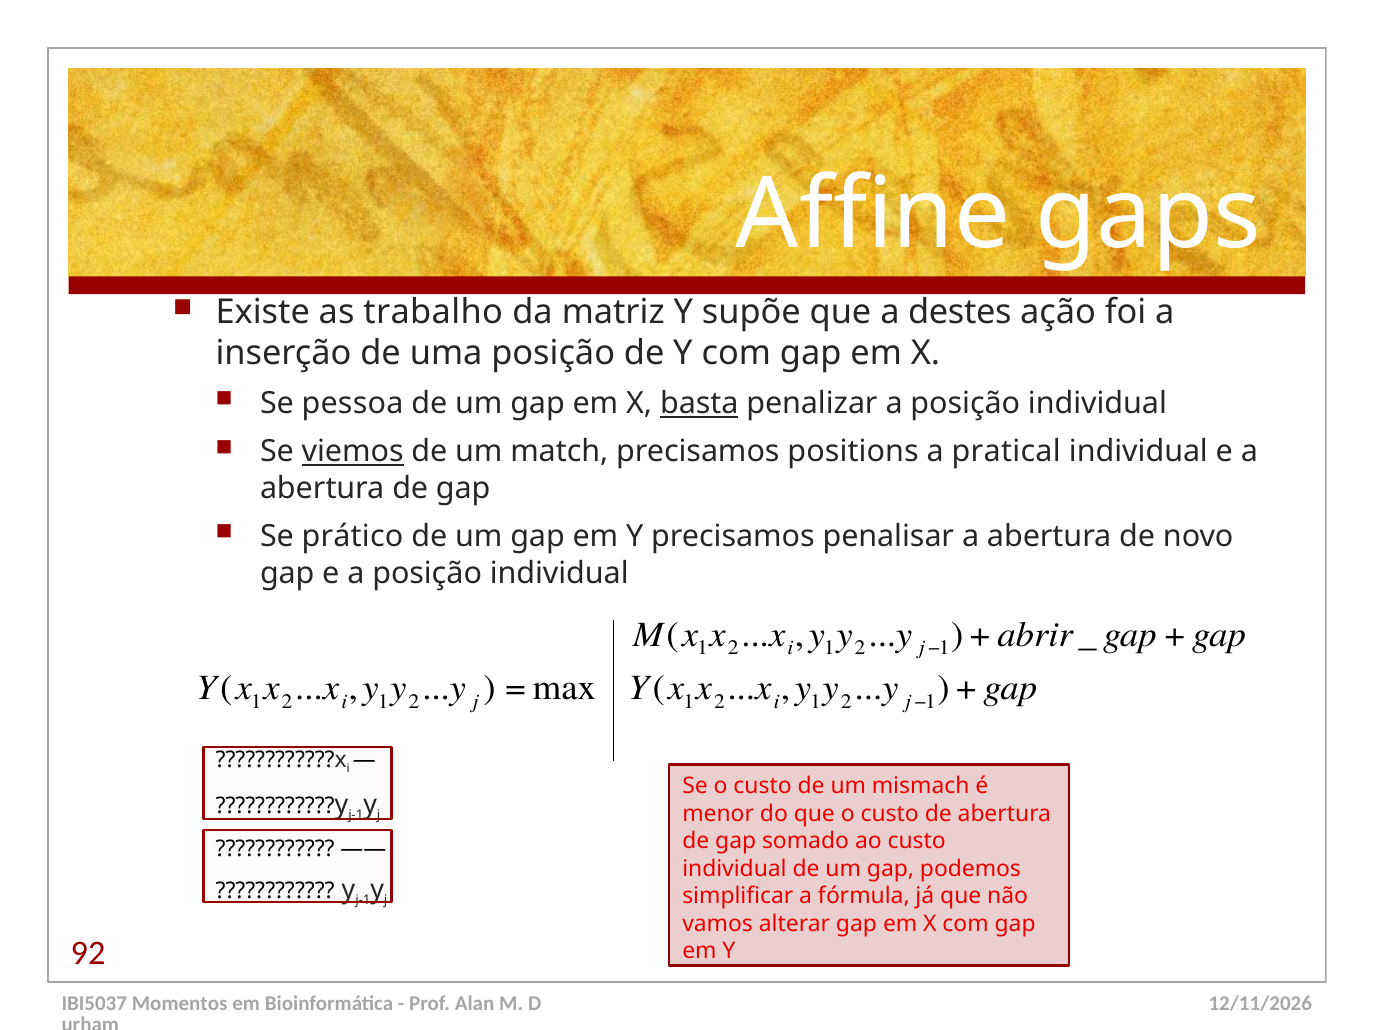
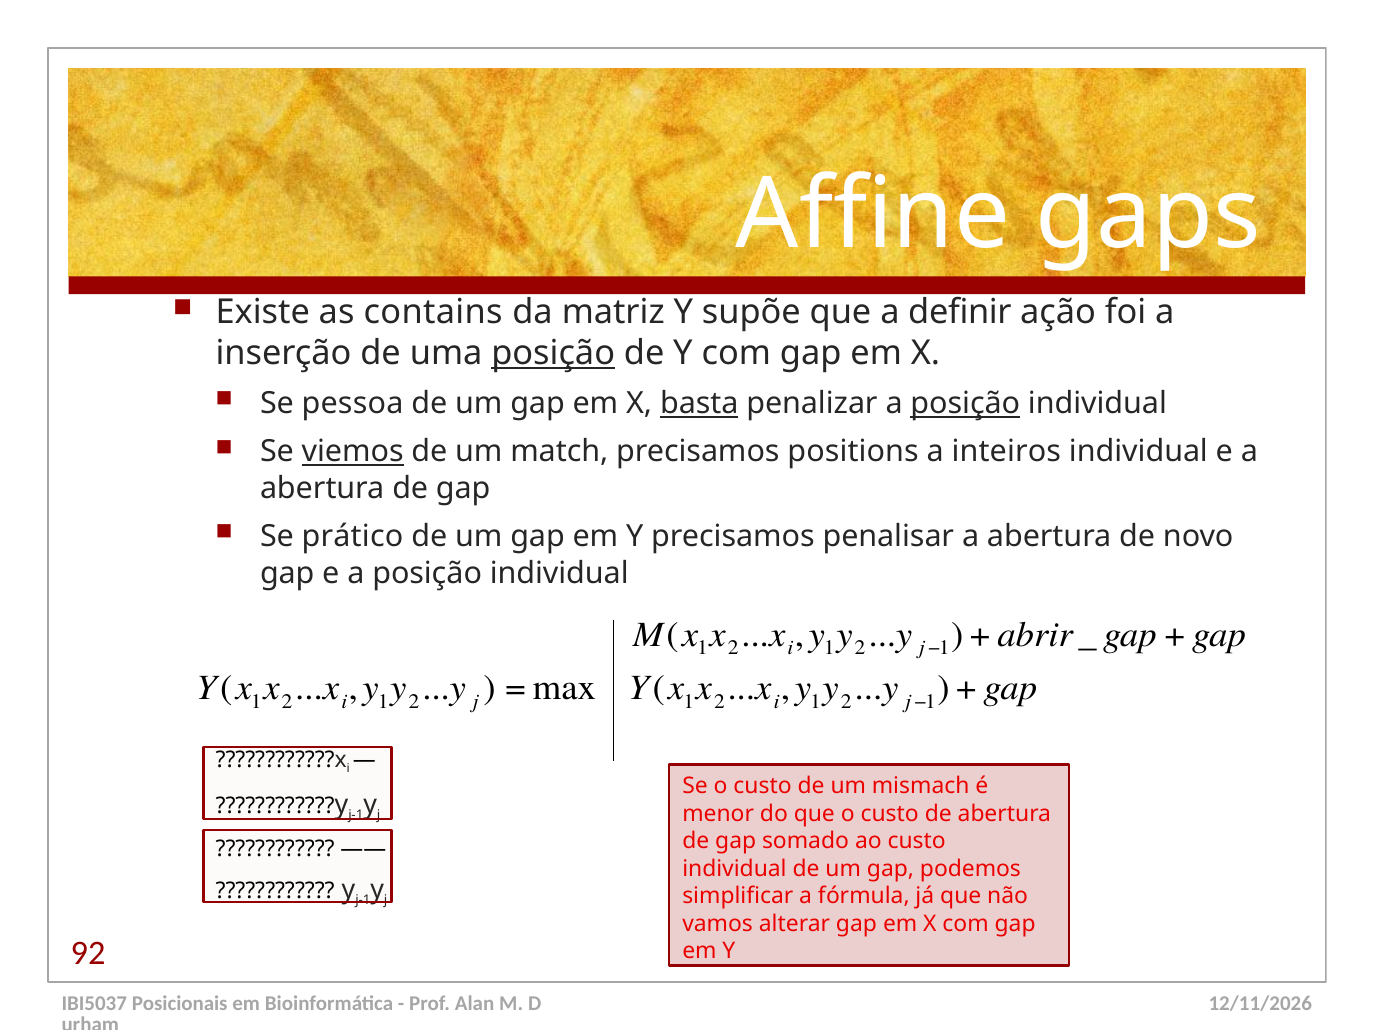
trabalho: trabalho -> contains (433, 313)
destes: destes -> definir (960, 313)
posição underline: none -> present (553, 354)
posição underline: none -> present (965, 404)
pratical: pratical -> inteiros (1006, 452)
Momentos: Momentos -> Posicionais (180, 1004)
